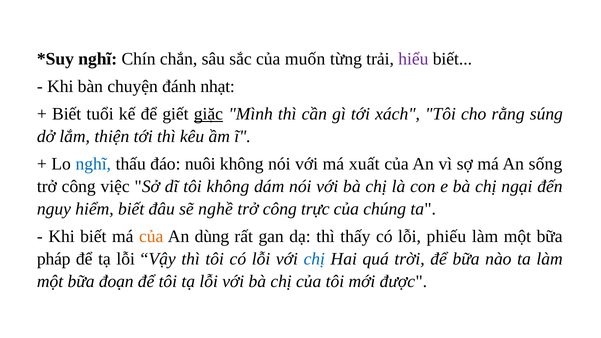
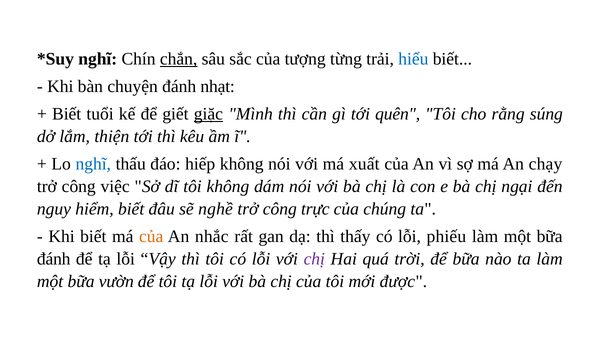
chắn underline: none -> present (179, 59)
muốn: muốn -> tượng (305, 59)
hiểu colour: purple -> blue (413, 59)
xách: xách -> quên (398, 114)
nuôi: nuôi -> hiếp (200, 164)
sống: sống -> chạy (546, 164)
dùng: dùng -> nhắc (212, 237)
pháp: pháp -> đánh (54, 259)
chị colour: blue -> purple (314, 259)
đoạn: đoạn -> vườn (116, 282)
